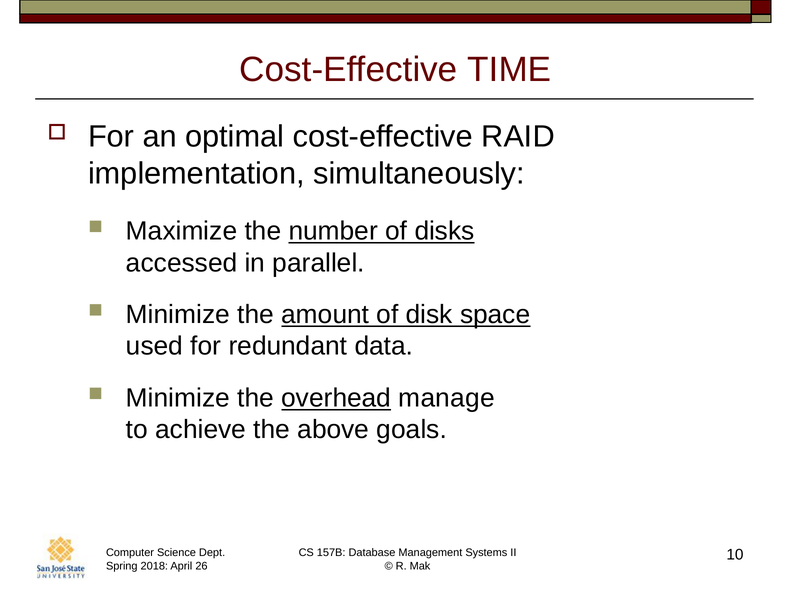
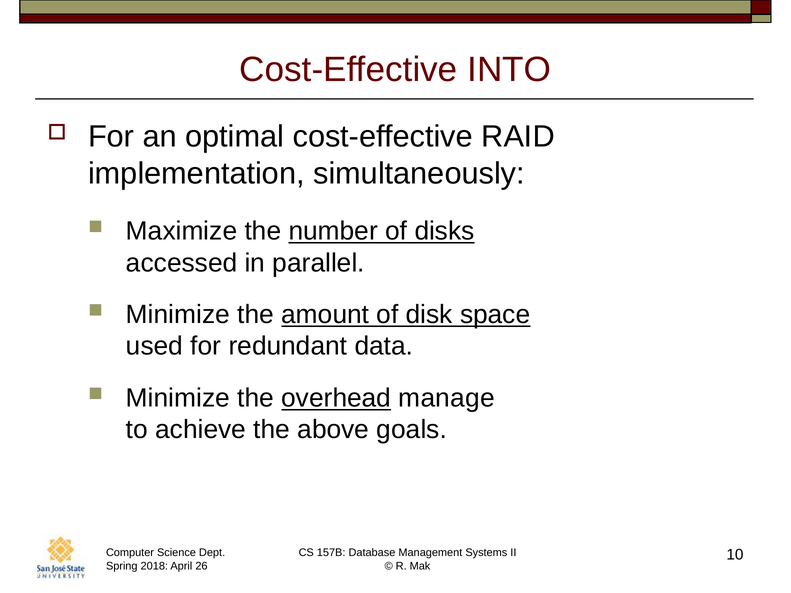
TIME: TIME -> INTO (509, 70)
